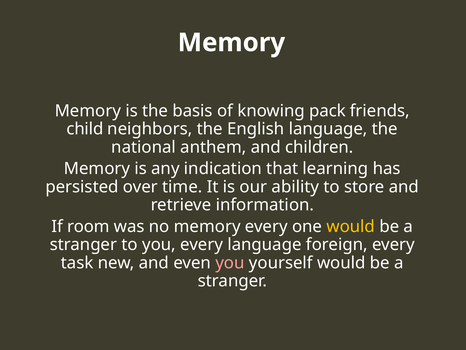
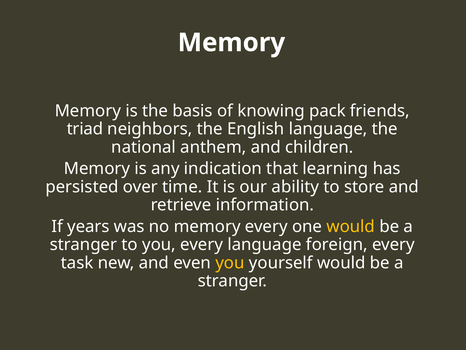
child: child -> triad (85, 129)
room: room -> years (88, 226)
you colour: pink -> yellow (230, 262)
